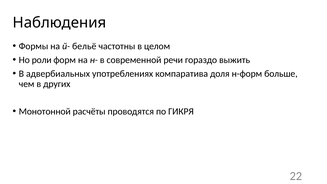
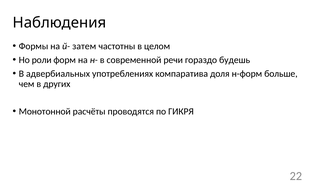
бельё: бельё -> затем (84, 46)
выжить: выжить -> будешь (235, 60)
